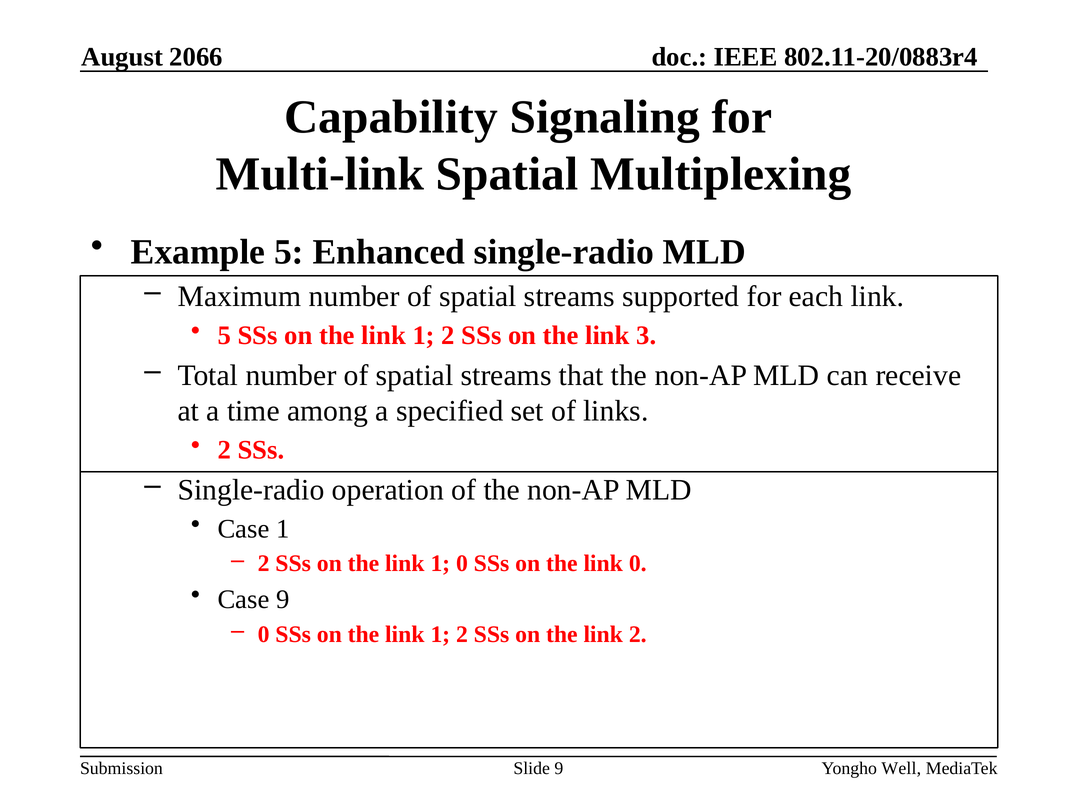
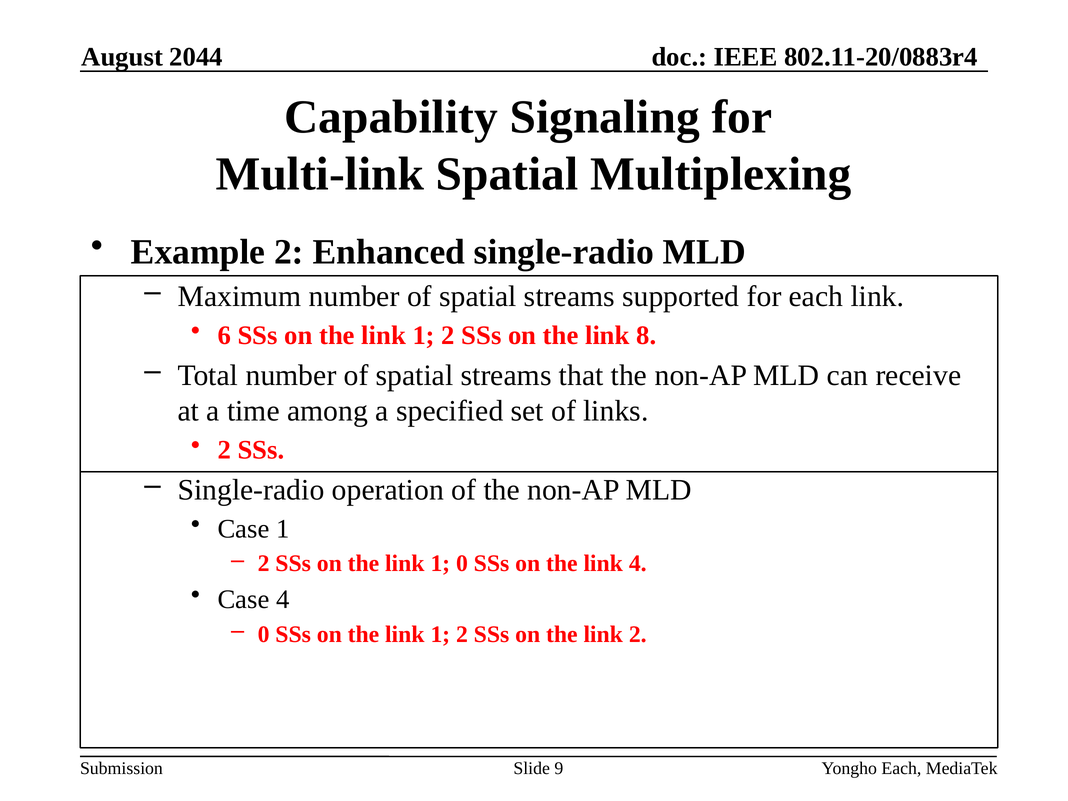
2066: 2066 -> 2044 (196, 57)
Example 5: 5 -> 2 (289, 252)
5: 5 -> 6 (224, 335)
3: 3 -> 8 (646, 335)
link 0: 0 -> 4 (638, 564)
Case 9: 9 -> 4 (283, 599)
Yongho Well: Well -> Each (901, 768)
